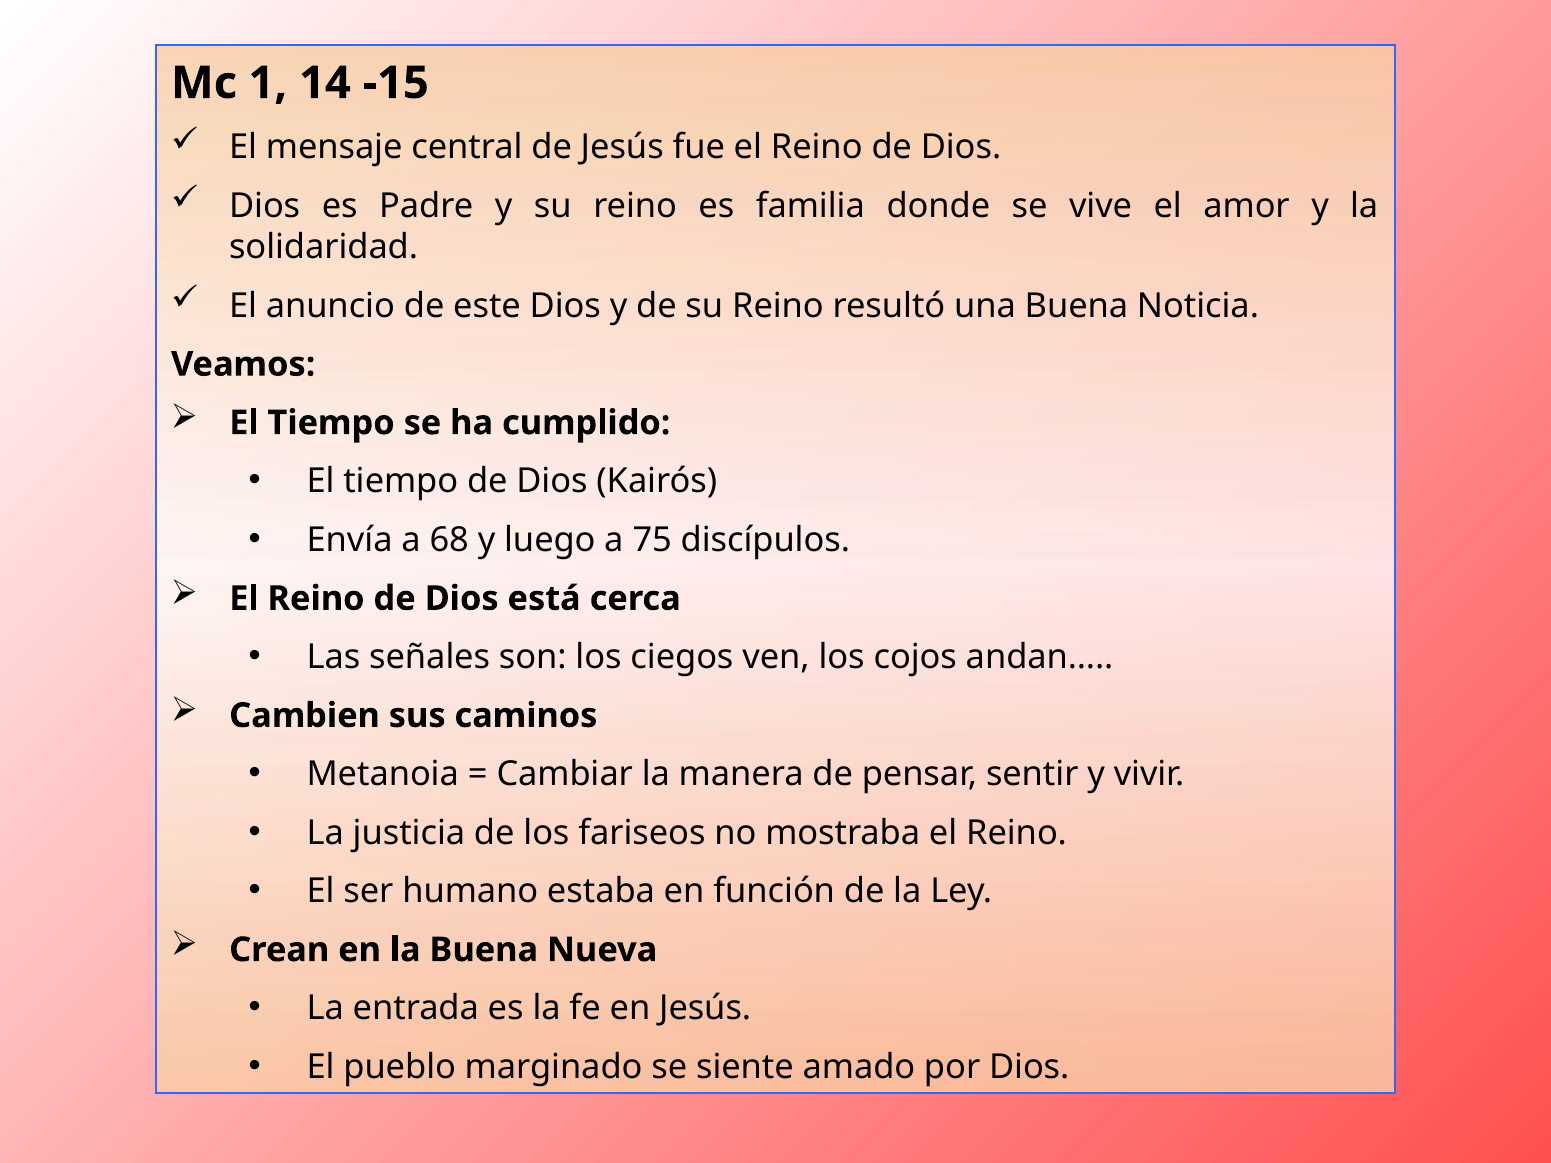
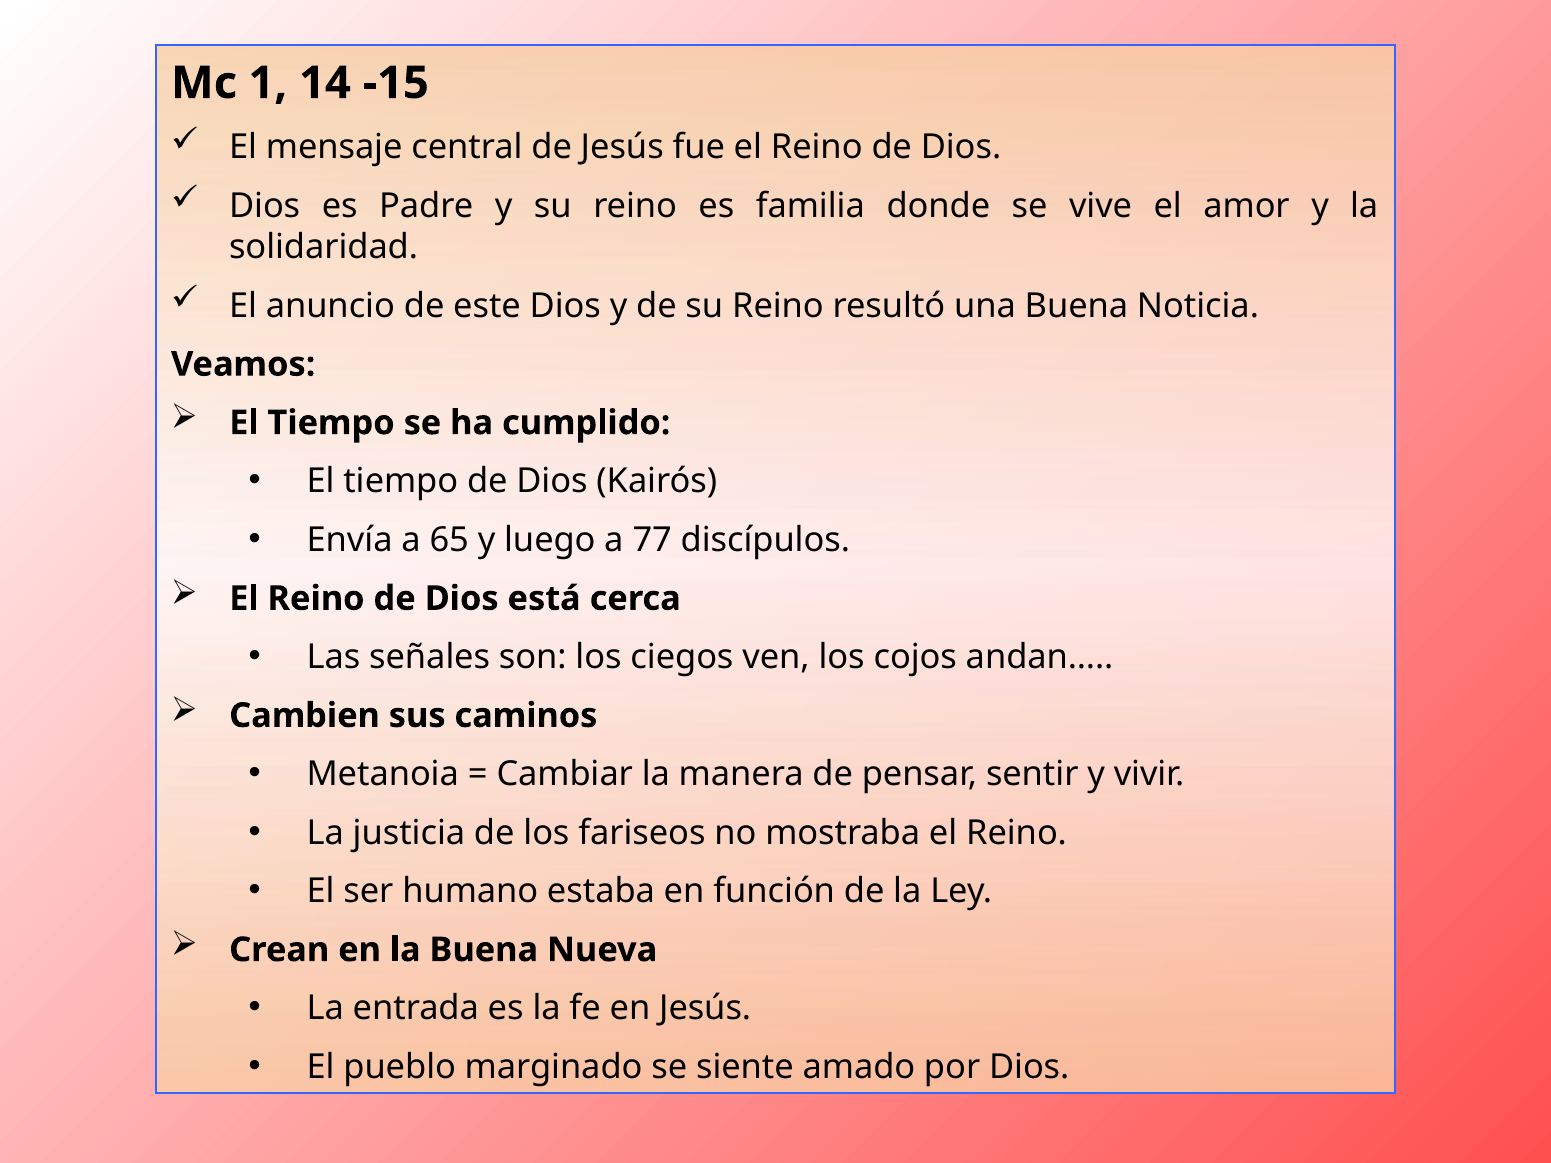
68: 68 -> 65 (449, 540)
75: 75 -> 77 (652, 540)
